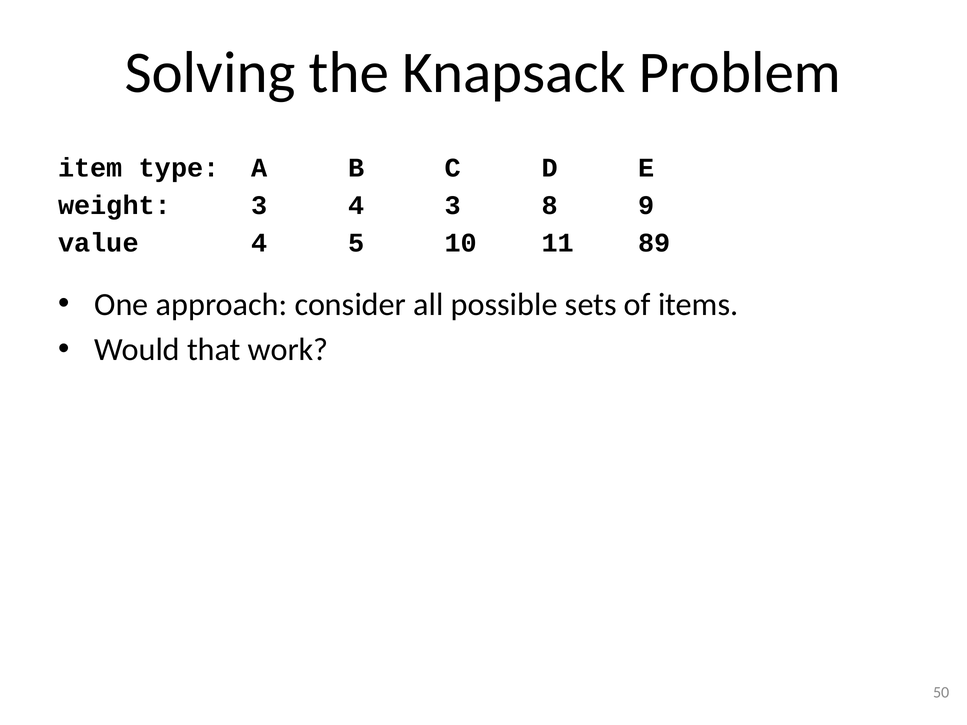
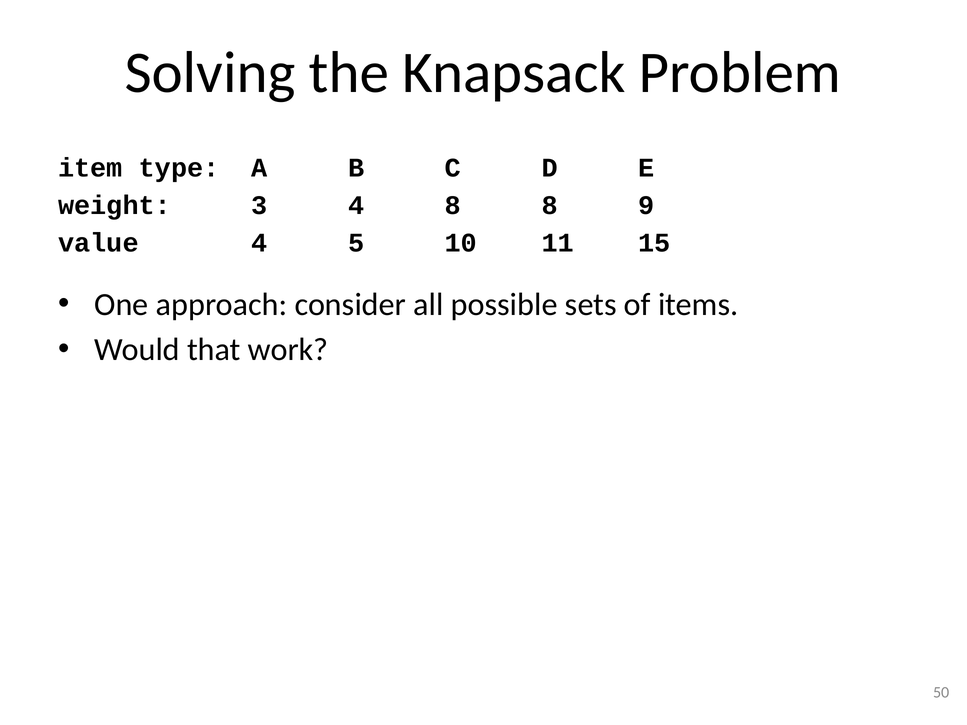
4 3: 3 -> 8 (453, 206)
89: 89 -> 15 (654, 243)
